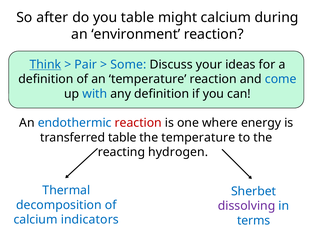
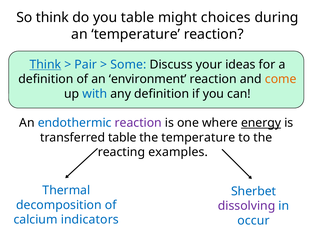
So after: after -> think (52, 17)
might calcium: calcium -> choices (226, 17)
an environment: environment -> temperature (136, 34)
an temperature: temperature -> environment (148, 79)
come colour: blue -> orange (281, 79)
reaction colour: red -> purple (138, 123)
energy underline: none -> present (261, 123)
hydrogen: hydrogen -> examples (178, 152)
terms: terms -> occur (254, 221)
